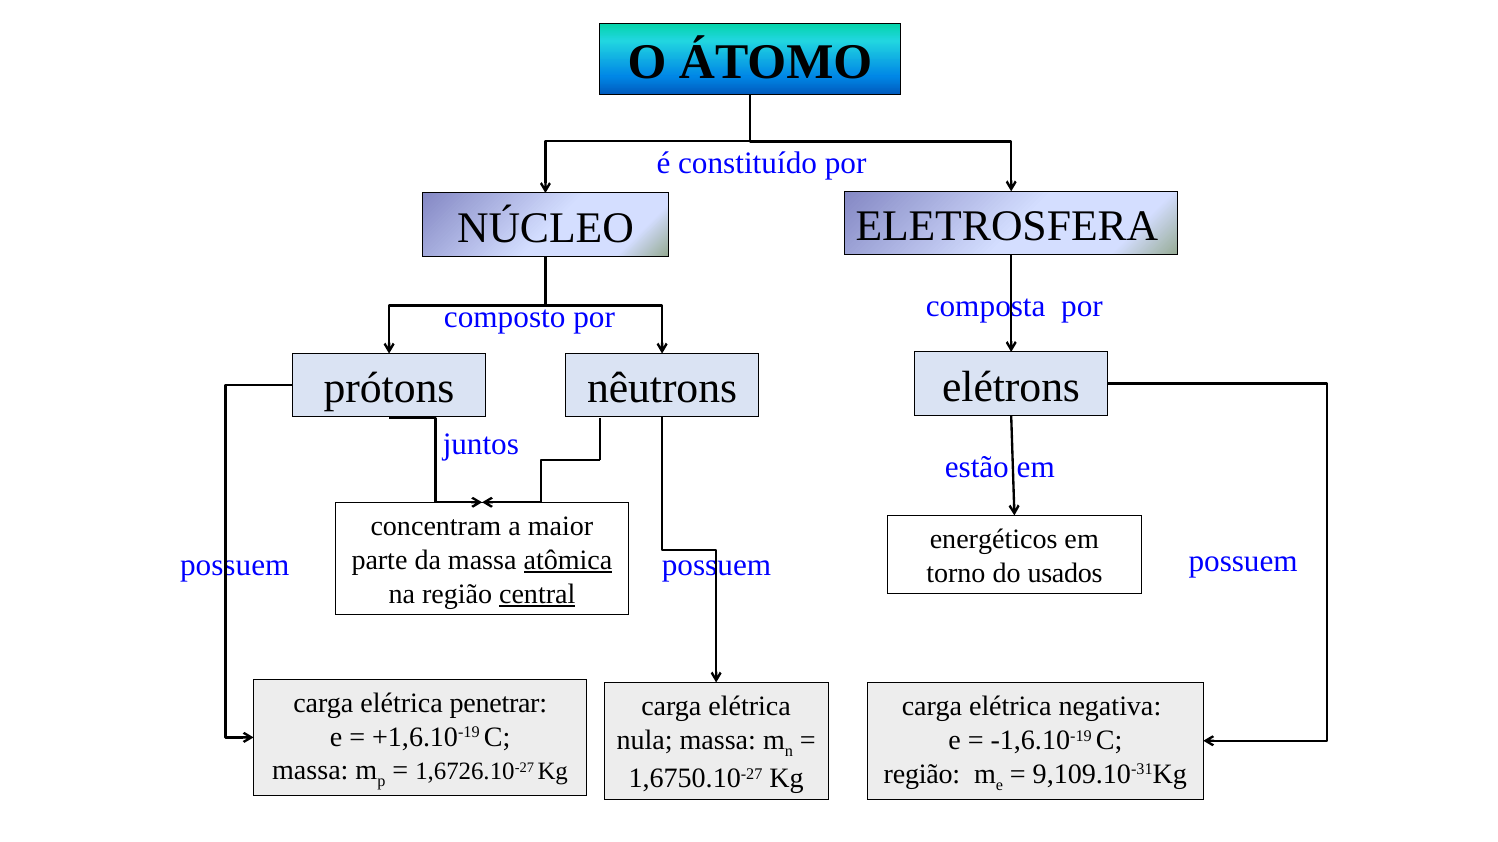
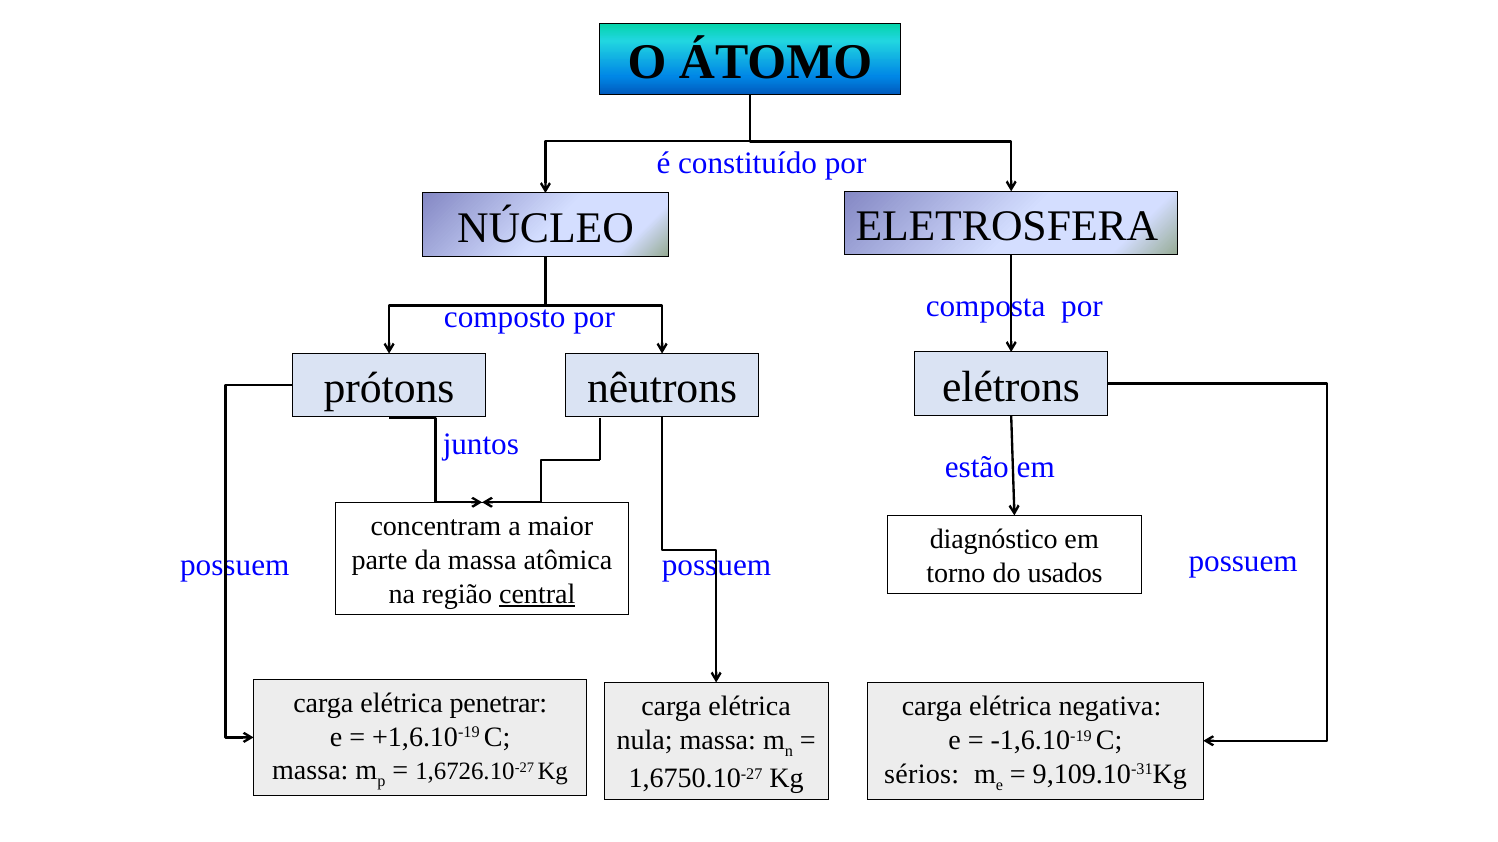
energéticos: energéticos -> diagnóstico (994, 540)
atômica underline: present -> none (568, 561)
região: região -> sérios (922, 775)
